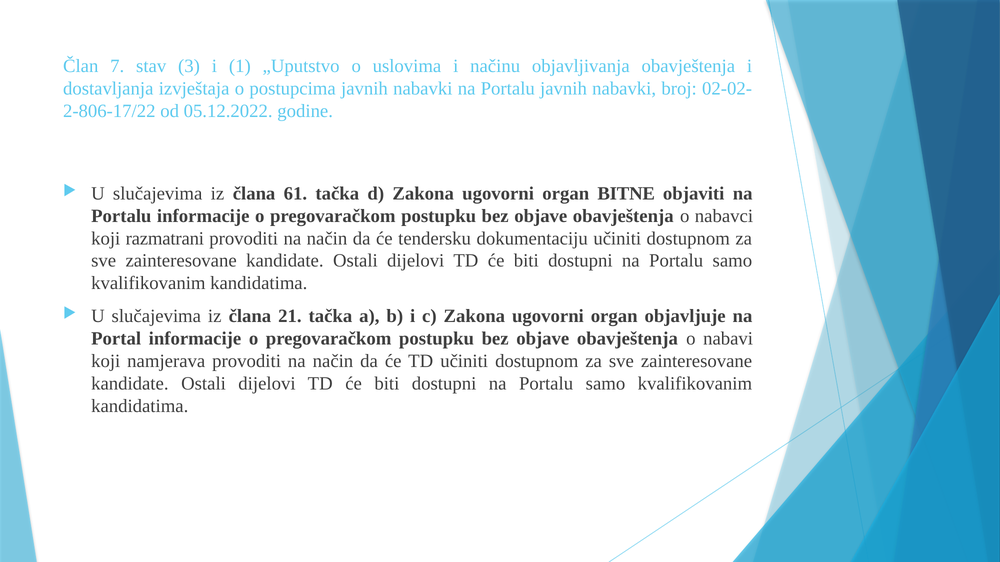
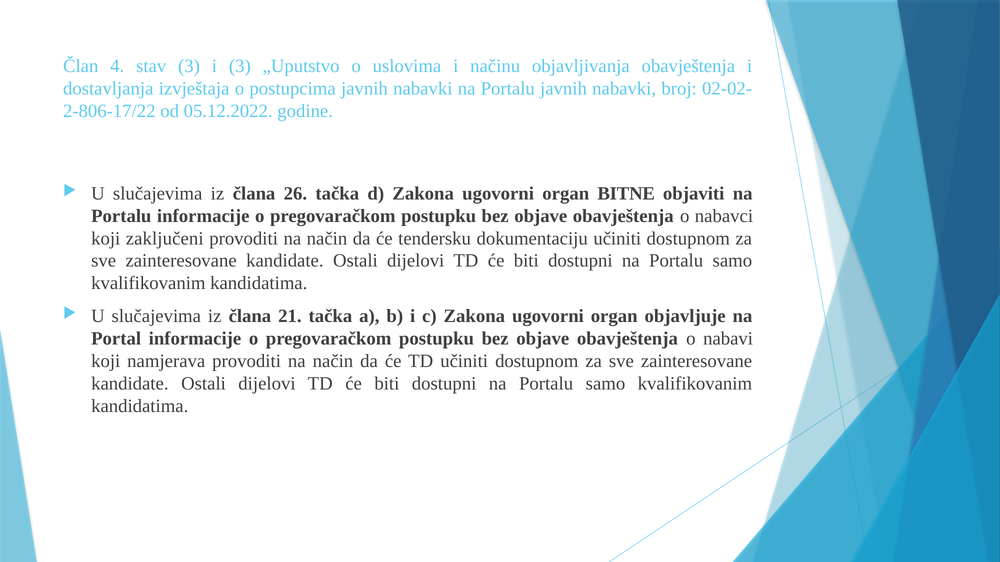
7: 7 -> 4 (117, 66)
i 1: 1 -> 3 (240, 66)
61: 61 -> 26 (295, 194)
razmatrani: razmatrani -> zaključeni (165, 239)
